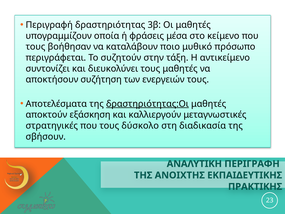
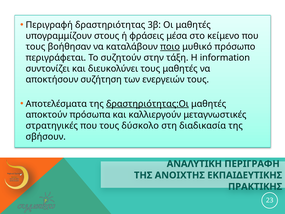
οποία: οποία -> στους (107, 36)
ποιο underline: none -> present (170, 47)
αντικείμενο: αντικείμενο -> information (225, 58)
εξάσκηση: εξάσκηση -> πρόσωπα (90, 115)
